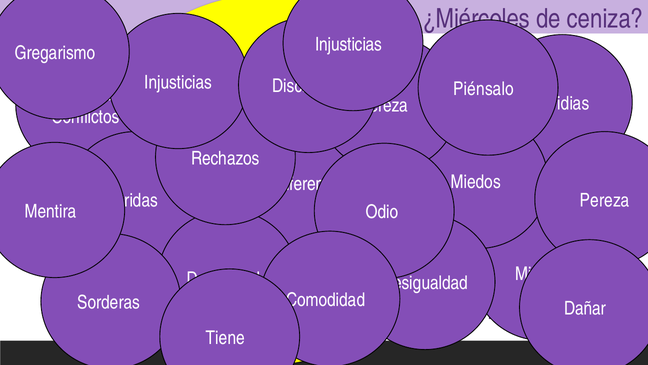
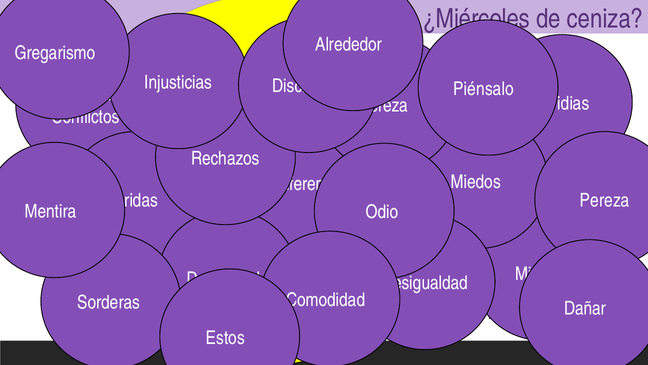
Injusticias: Injusticias -> Alrededor (349, 44)
Tiene: Tiene -> Estos (225, 337)
